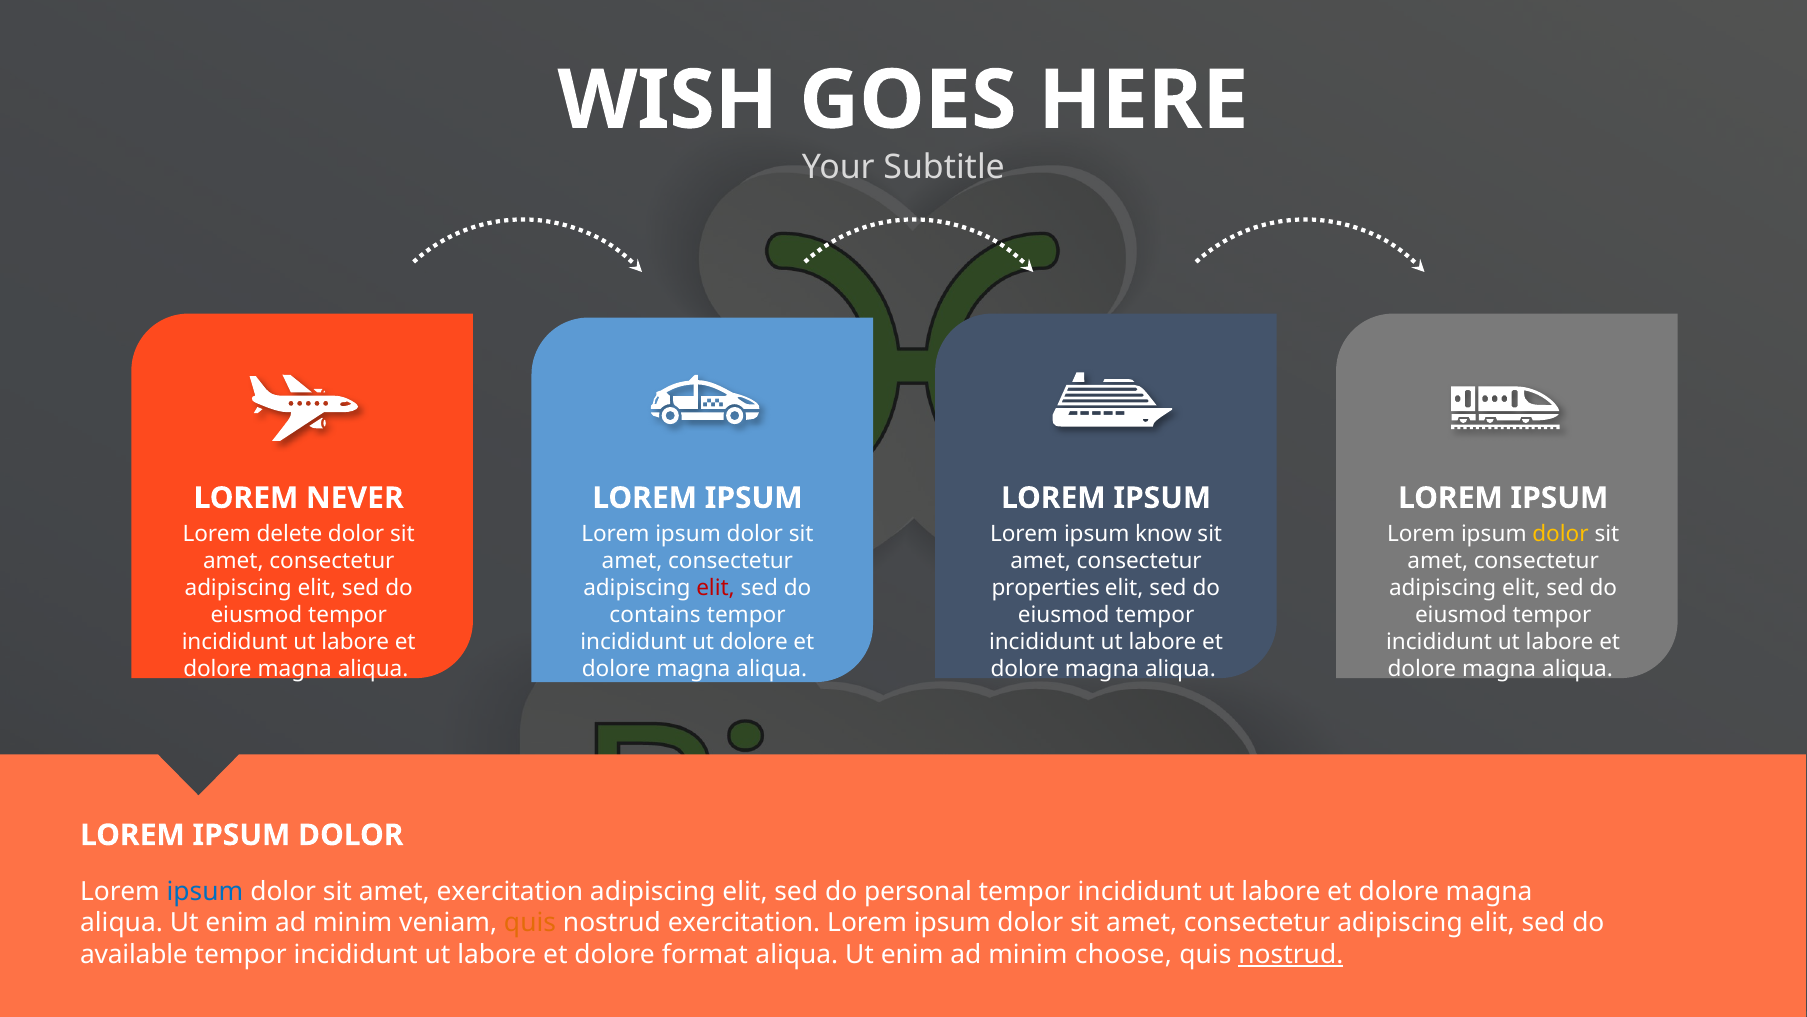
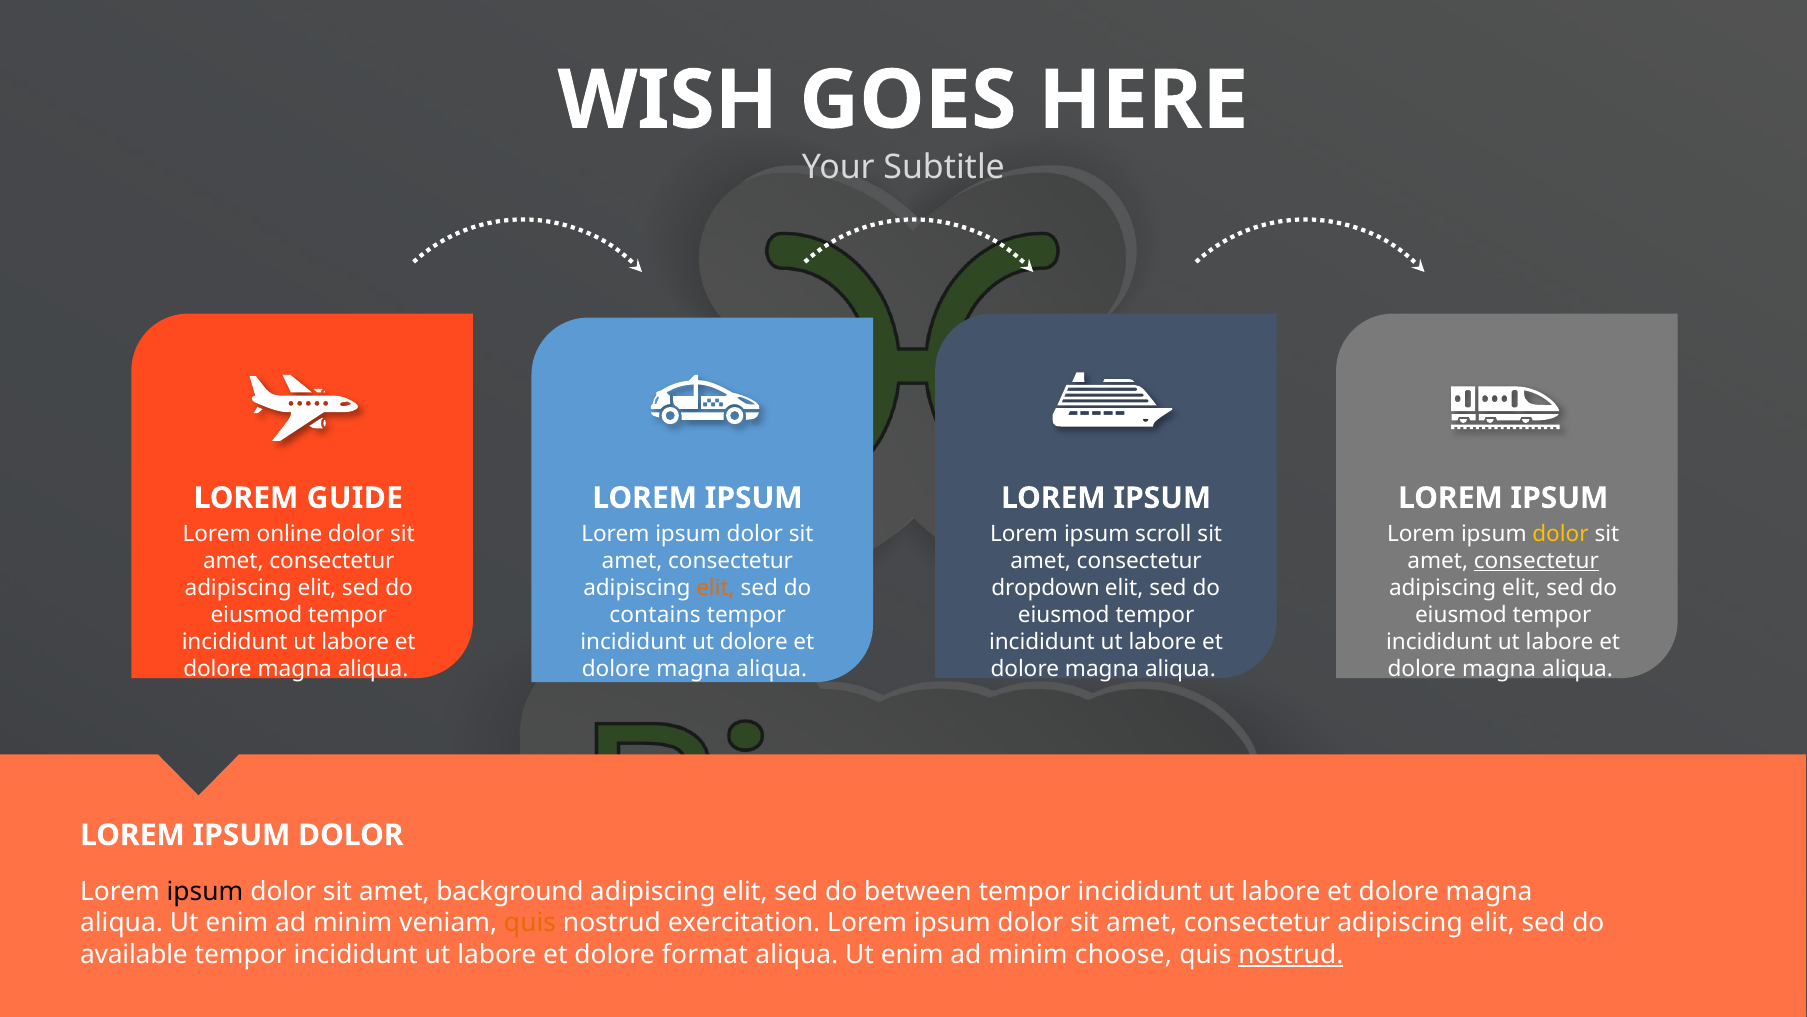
NEVER: NEVER -> GUIDE (355, 498)
delete: delete -> online (289, 533)
know: know -> scroll (1163, 533)
consectetur underline: none -> present (1536, 560)
elit colour: red -> orange (716, 588)
properties: properties -> dropdown (1046, 588)
ipsum colour: blue -> black (205, 891)
amet exercitation: exercitation -> background (510, 891)
personal: personal -> between (918, 891)
